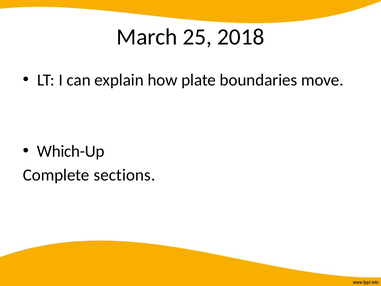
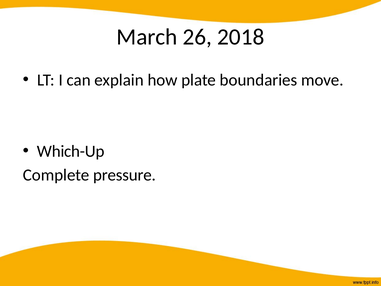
25: 25 -> 26 (197, 37)
sections: sections -> pressure (125, 175)
